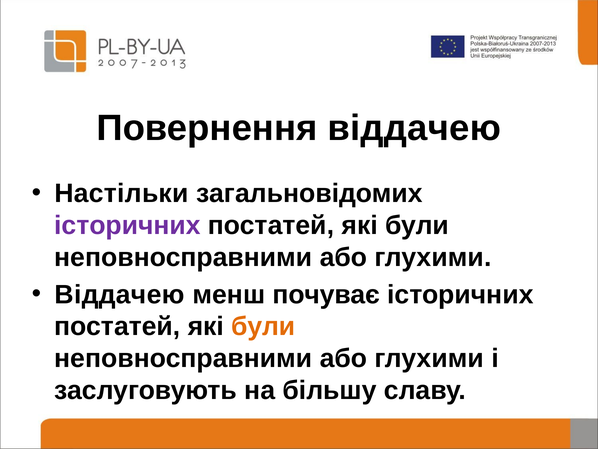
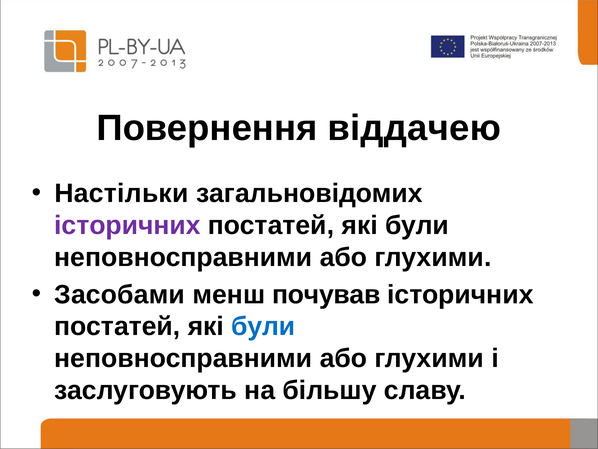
Віддачею: Віддачею -> Засобами (120, 294)
почуває: почуває -> почував (326, 294)
були colour: orange -> blue (263, 326)
